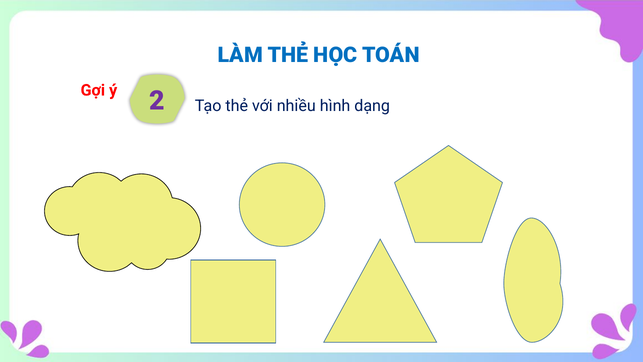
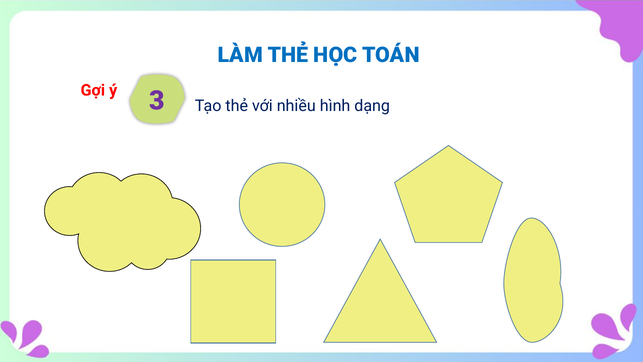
2: 2 -> 3 (157, 101)
